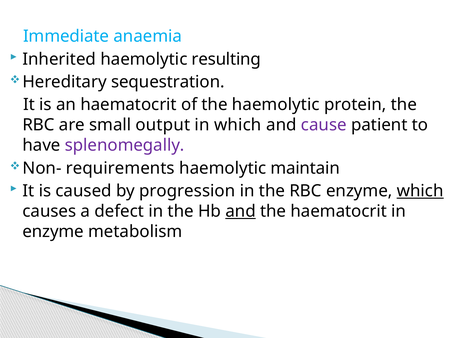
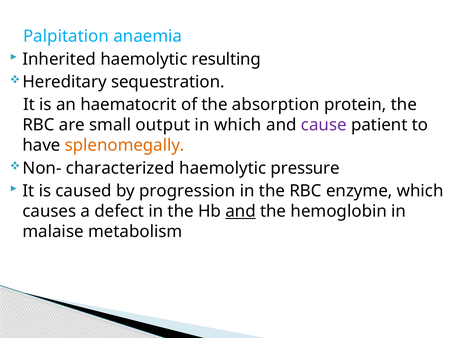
Immediate: Immediate -> Palpitation (66, 36)
the haemolytic: haemolytic -> absorption (276, 105)
splenomegally colour: purple -> orange (125, 145)
requirements: requirements -> characterized (120, 168)
maintain: maintain -> pressure (305, 168)
which underline: present -> none (420, 191)
the haematocrit: haematocrit -> hemoglobin (339, 211)
enzyme: enzyme -> malaise (53, 232)
